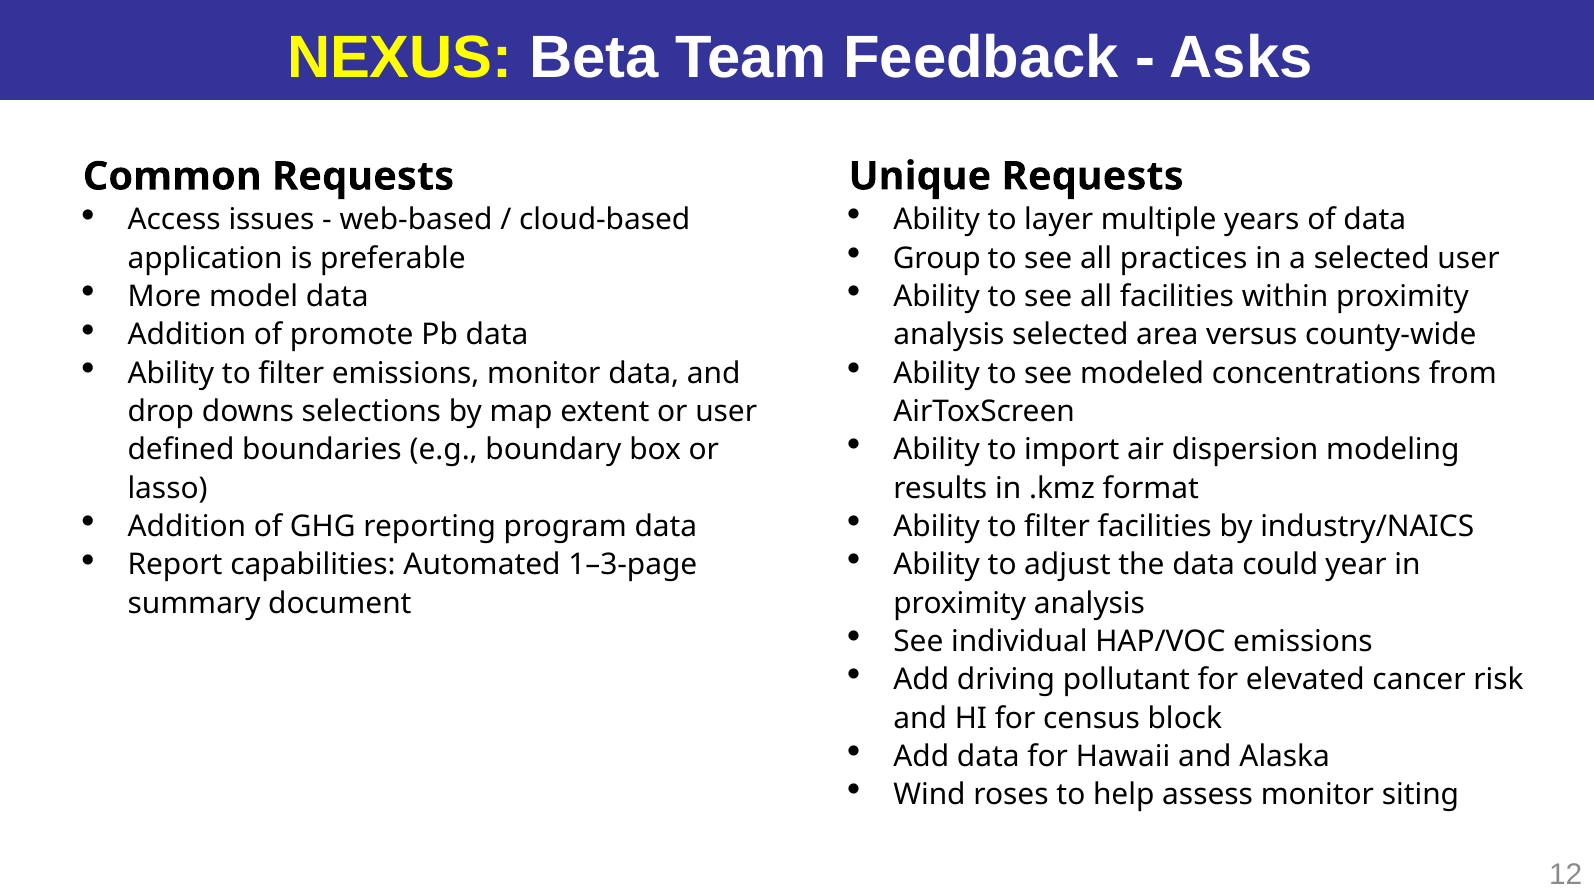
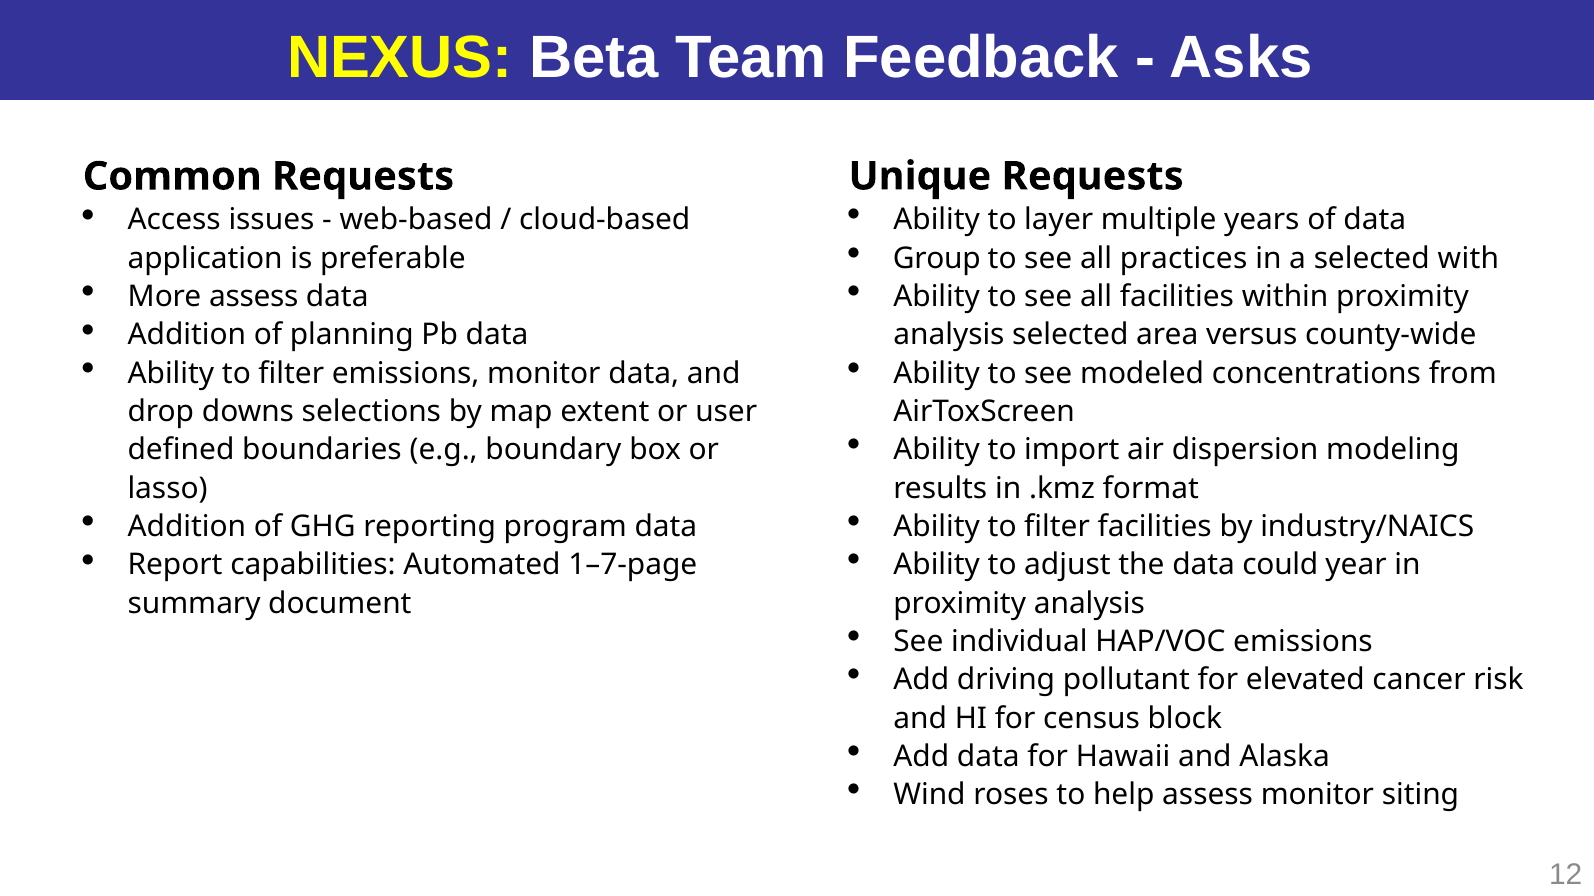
selected user: user -> with (1468, 258)
More model: model -> assess (254, 297)
promote: promote -> planning (352, 335)
1–3-page: 1–3-page -> 1–7-page (633, 565)
